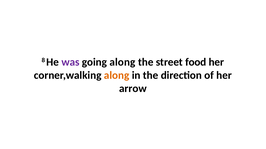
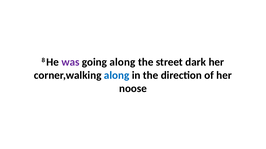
food: food -> dark (196, 62)
along colour: orange -> blue (117, 76)
arrow: arrow -> noose (133, 89)
